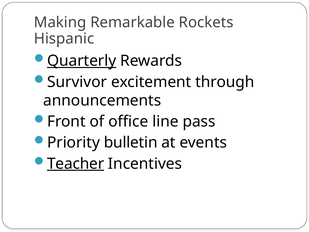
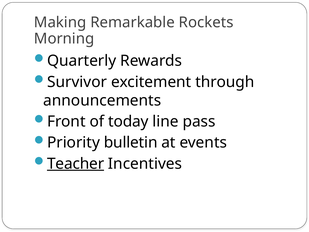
Hispanic: Hispanic -> Morning (64, 39)
Quarterly underline: present -> none (82, 61)
office: office -> today (128, 121)
